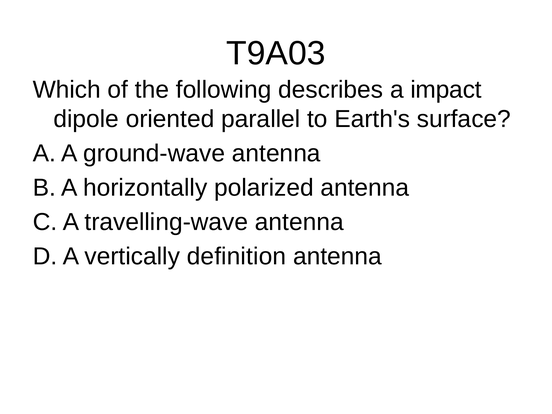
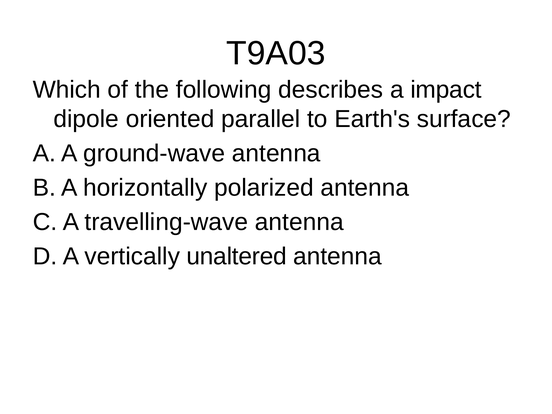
definition: definition -> unaltered (237, 256)
